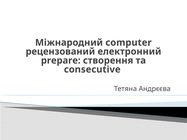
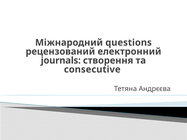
computer: computer -> questions (129, 43)
prepare: prepare -> journals (61, 61)
